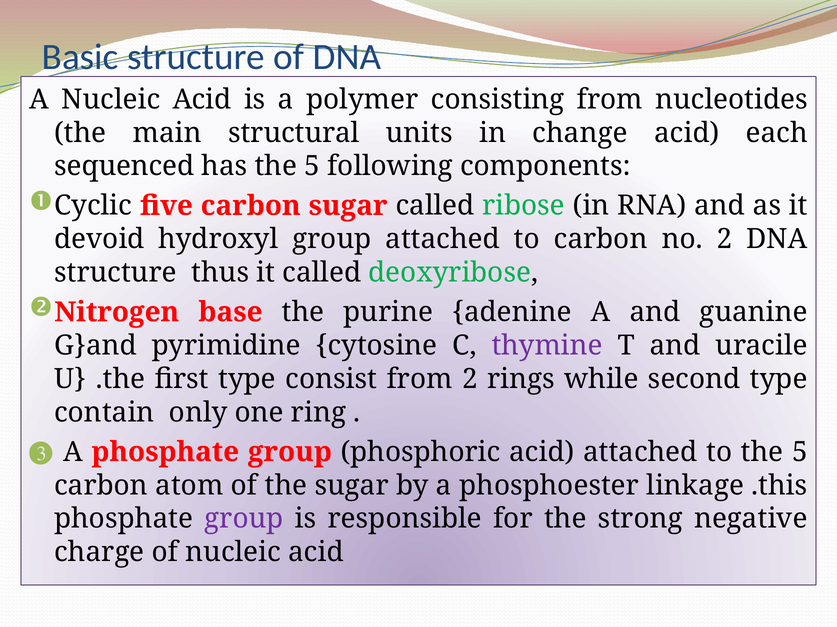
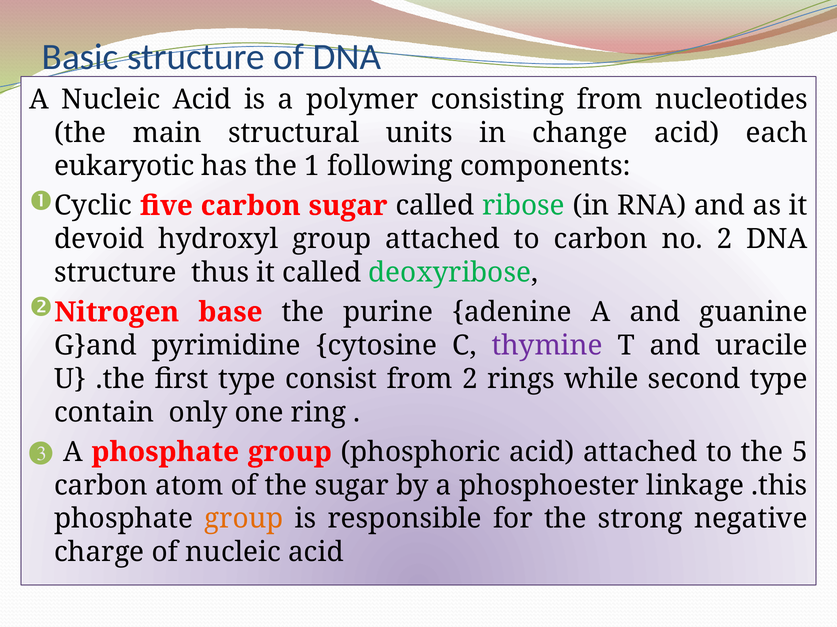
sequenced: sequenced -> eukaryotic (124, 166)
has the 5: 5 -> 1 (312, 166)
group colour: purple -> orange (244, 519)
